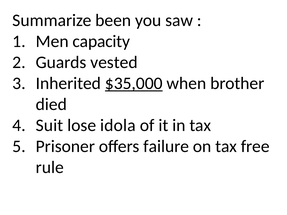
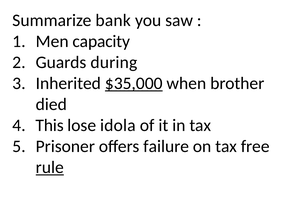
been: been -> bank (113, 20)
vested: vested -> during (114, 62)
Suit: Suit -> This (50, 126)
rule underline: none -> present (50, 168)
